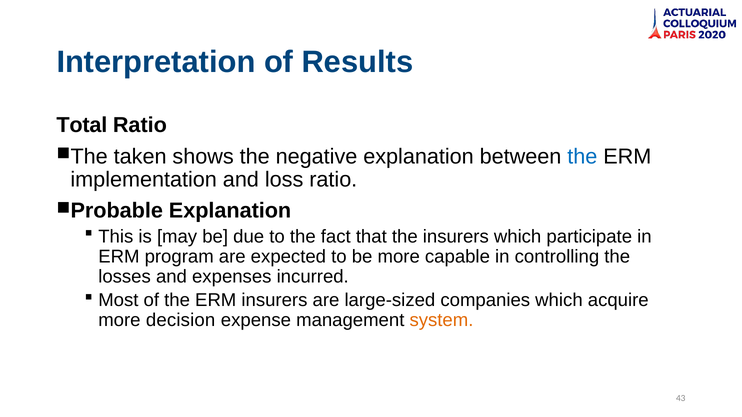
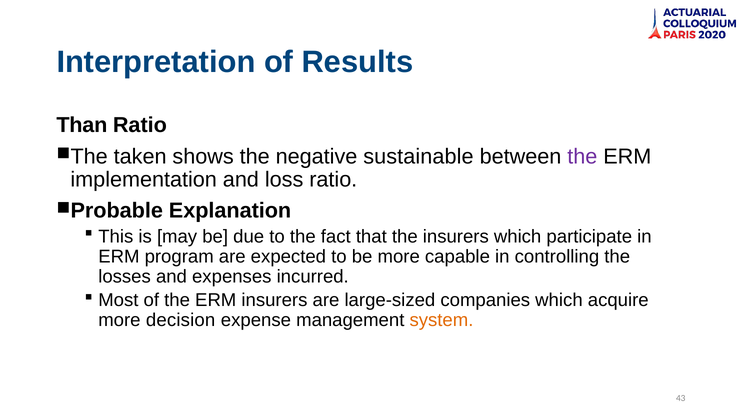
Total: Total -> Than (82, 125)
negative explanation: explanation -> sustainable (418, 157)
the colour: blue -> purple (582, 157)
